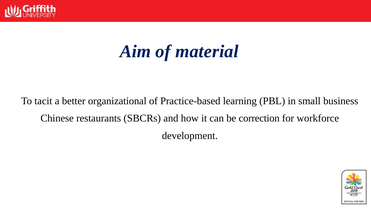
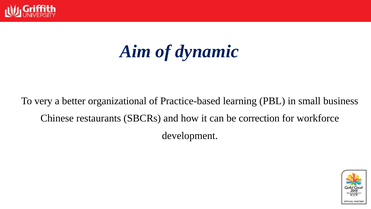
material: material -> dynamic (207, 51)
tacit: tacit -> very (43, 101)
